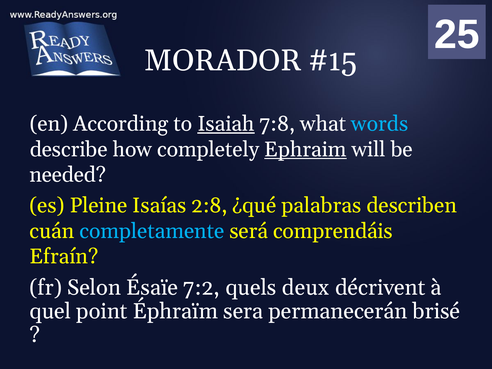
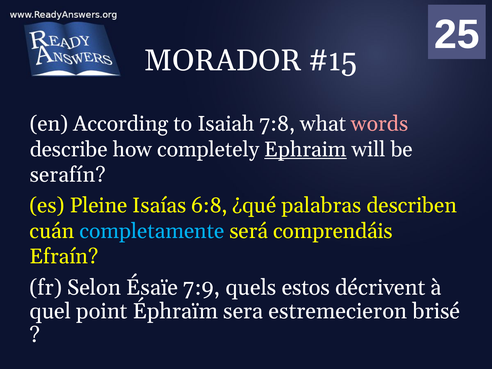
Isaiah underline: present -> none (226, 124)
words colour: light blue -> pink (380, 124)
needed: needed -> serafín (68, 175)
2:8: 2:8 -> 6:8 (209, 206)
7:2: 7:2 -> 7:9 (202, 288)
deux: deux -> estos (306, 288)
permanecerán: permanecerán -> estremecieron (338, 311)
